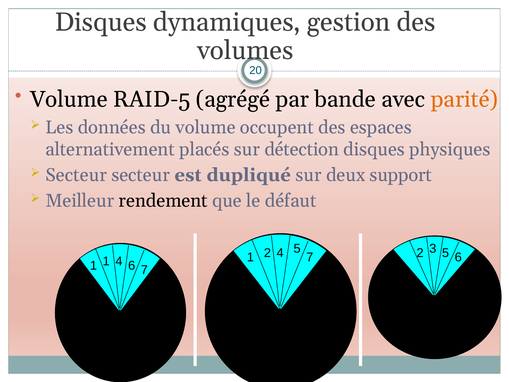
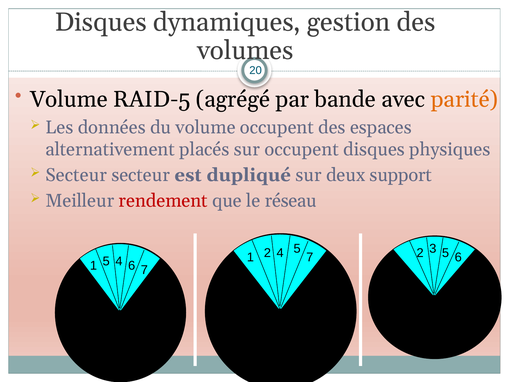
sur détection: détection -> occupent (302, 149)
rendement colour: black -> red (163, 201)
défaut: défaut -> réseau (291, 201)
1 1: 1 -> 5 (106, 261)
